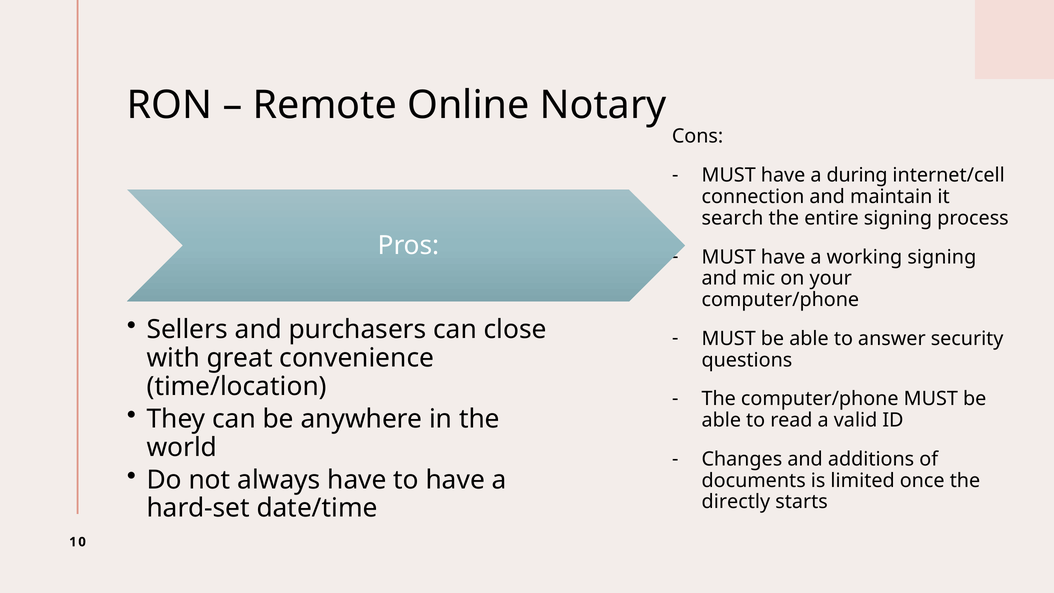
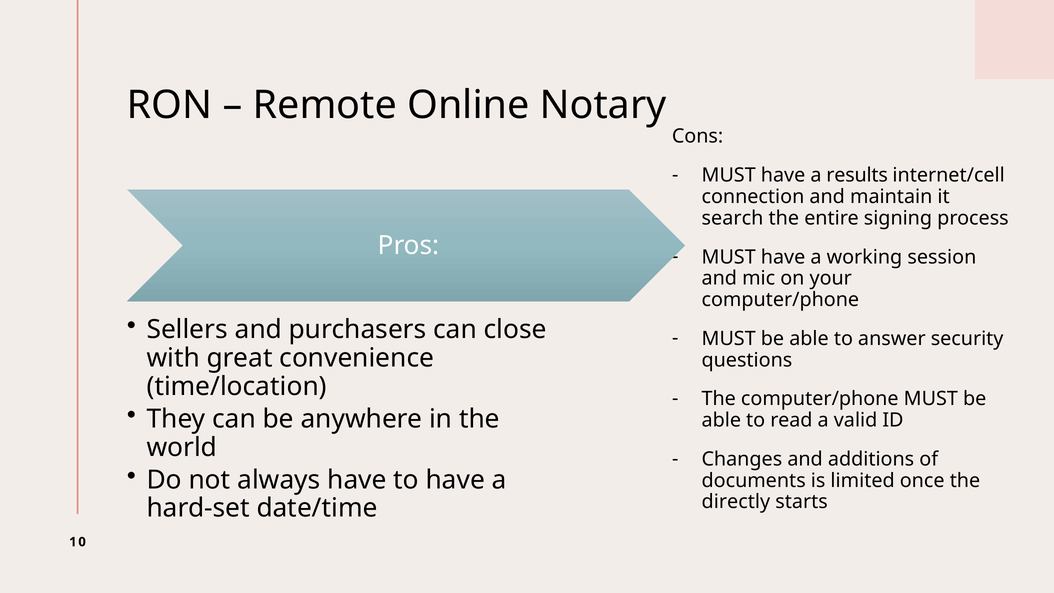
during: during -> results (857, 175)
working signing: signing -> session (942, 257)
